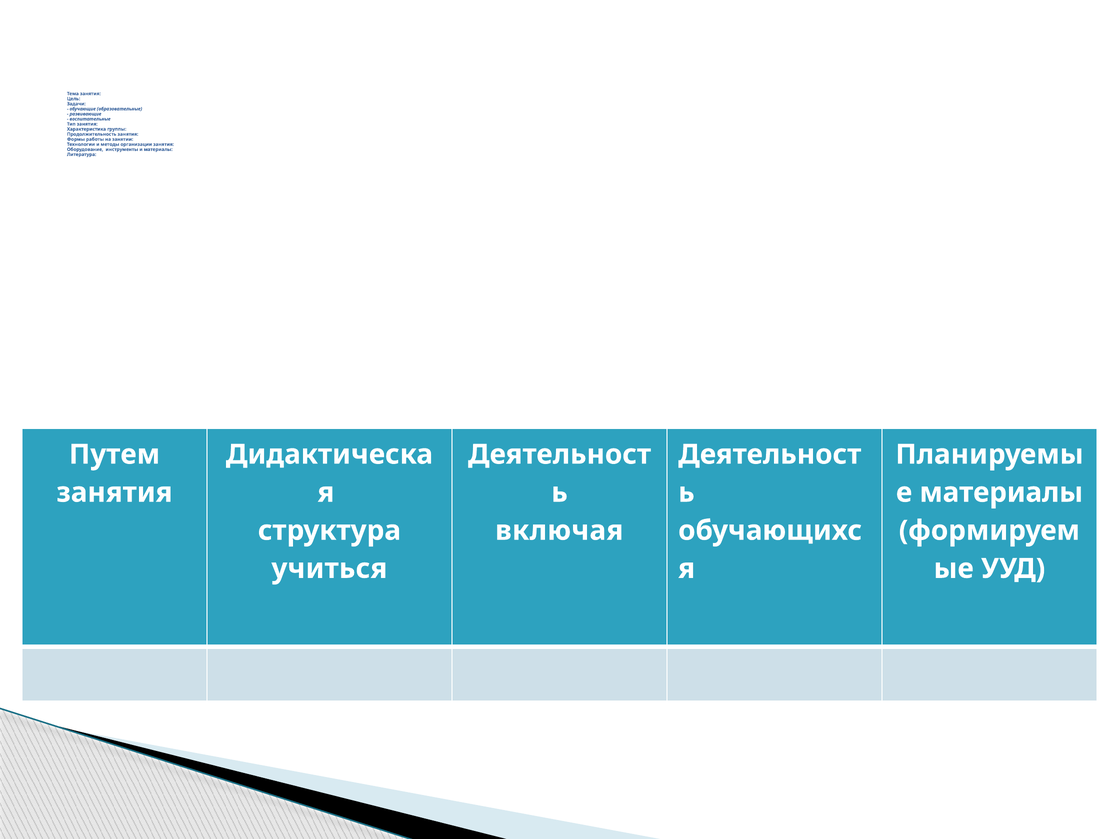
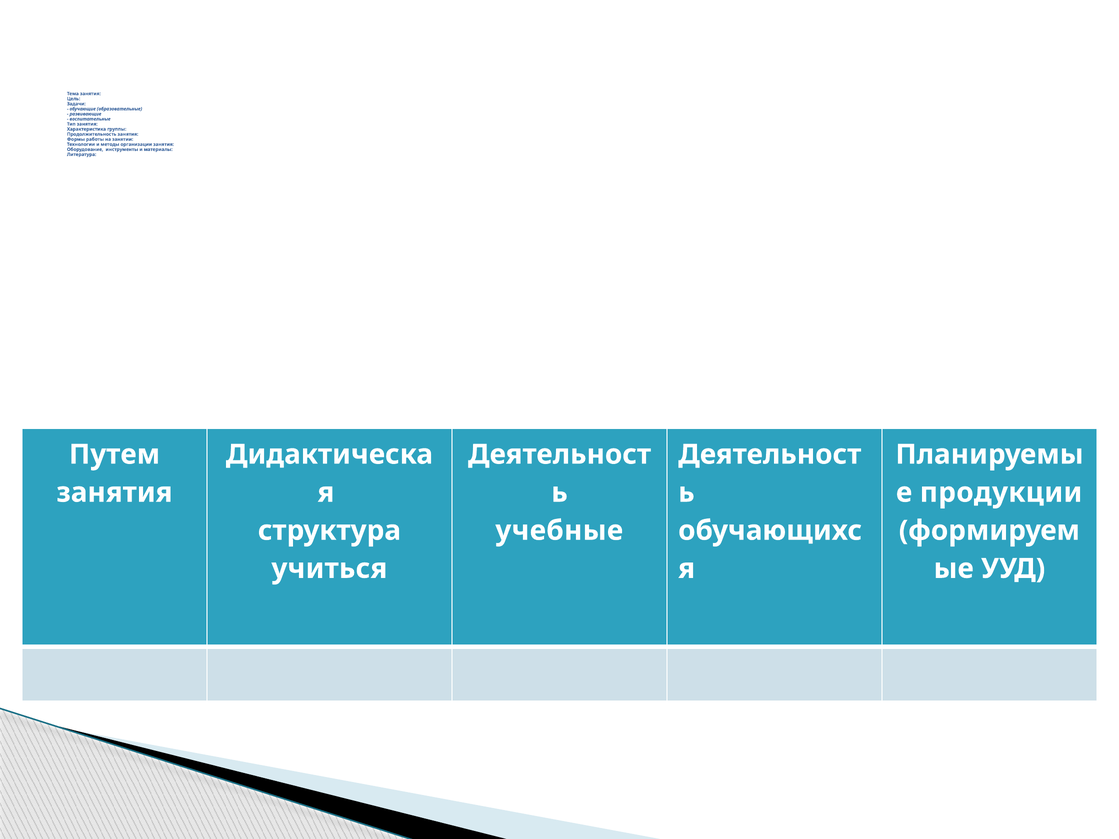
материалы: материалы -> продукции (1001, 493)
включая: включая -> учебные (559, 531)
